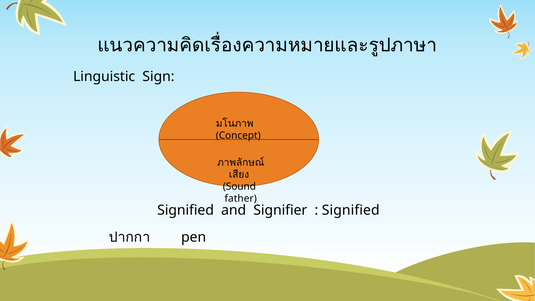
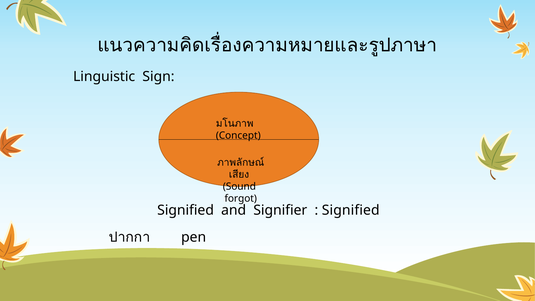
father: father -> forgot (241, 199)
